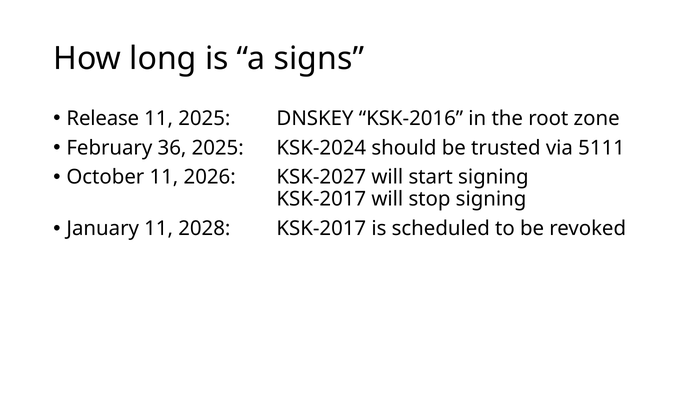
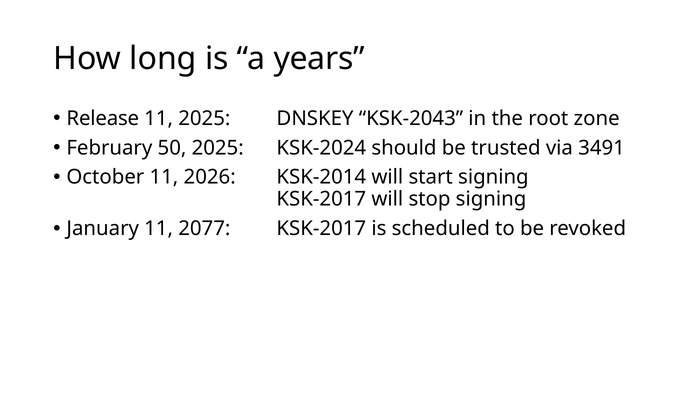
signs: signs -> years (319, 59)
KSK-2016: KSK-2016 -> KSK-2043 (411, 118)
36: 36 -> 50 (172, 148)
5111: 5111 -> 3491 (602, 148)
KSK-2027: KSK-2027 -> KSK-2014 (321, 177)
2028: 2028 -> 2077 (204, 228)
